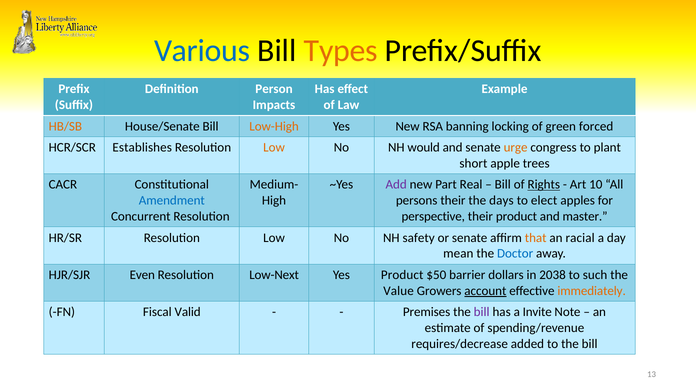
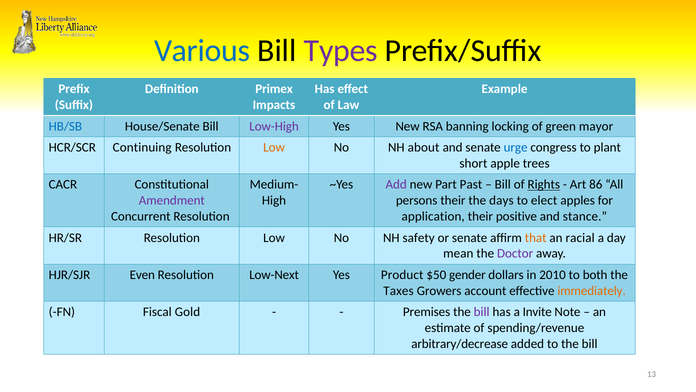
Types colour: orange -> purple (341, 51)
Person: Person -> Primex (274, 89)
HB/SB colour: orange -> blue (65, 126)
Low-High colour: orange -> purple (274, 126)
forced: forced -> mayor (596, 126)
Establishes: Establishes -> Continuing (142, 147)
would: would -> about (424, 147)
urge colour: orange -> blue (516, 147)
Real: Real -> Past (471, 184)
10: 10 -> 86 (596, 184)
Amendment colour: blue -> purple (172, 200)
perspective: perspective -> application (433, 216)
their product: product -> positive (516, 216)
master: master -> stance (585, 216)
Doctor colour: blue -> purple (515, 253)
barrier: barrier -> gender (467, 275)
2038: 2038 -> 2010 (553, 275)
such: such -> both (595, 275)
Value: Value -> Taxes (399, 290)
account underline: present -> none (485, 290)
Valid: Valid -> Gold (188, 312)
requires/decrease: requires/decrease -> arbitrary/decrease (460, 343)
